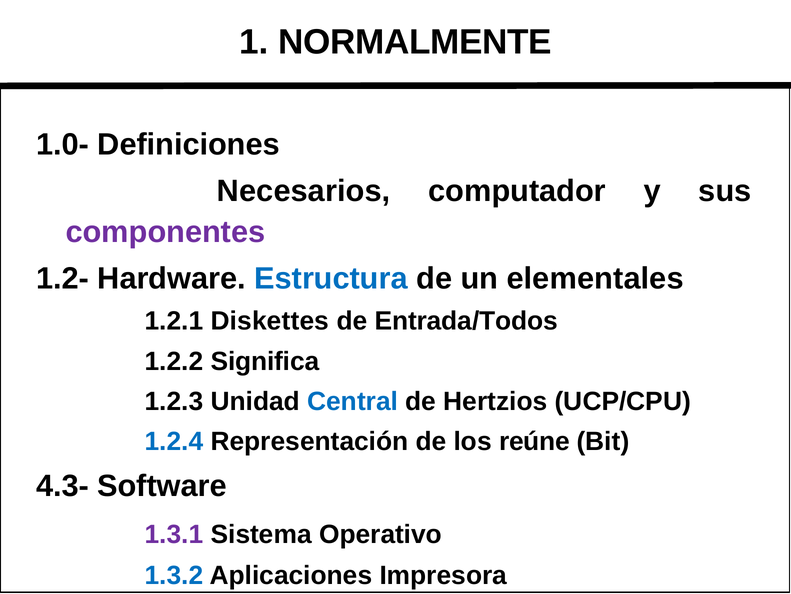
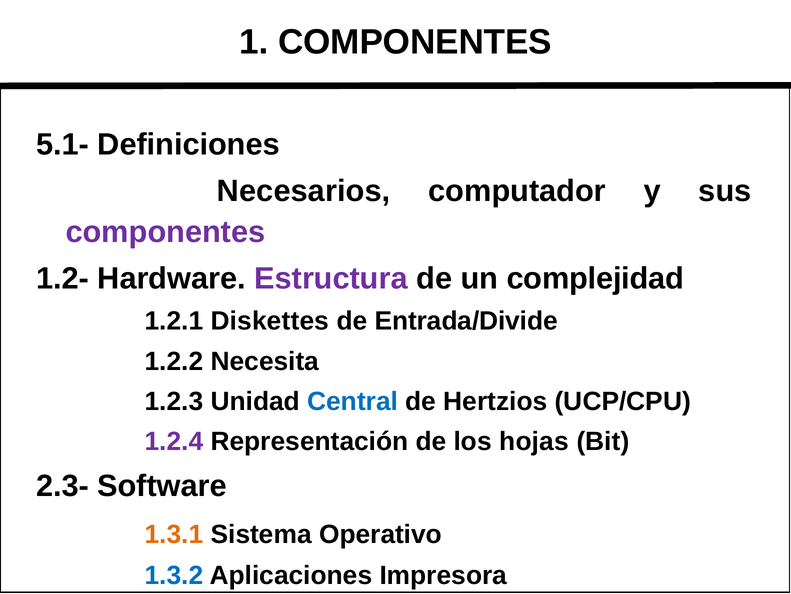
1 NORMALMENTE: NORMALMENTE -> COMPONENTES (415, 42)
1.0-: 1.0- -> 5.1- (62, 144)
Estructura colour: blue -> purple (331, 278)
elementales: elementales -> complejidad (595, 278)
Entrada/Todos: Entrada/Todos -> Entrada/Divide (466, 321)
Significa: Significa -> Necesita (265, 361)
1.2.4 colour: blue -> purple (174, 441)
reúne: reúne -> hojas (534, 441)
4.3-: 4.3- -> 2.3- (62, 485)
1.3.1 colour: purple -> orange (174, 534)
